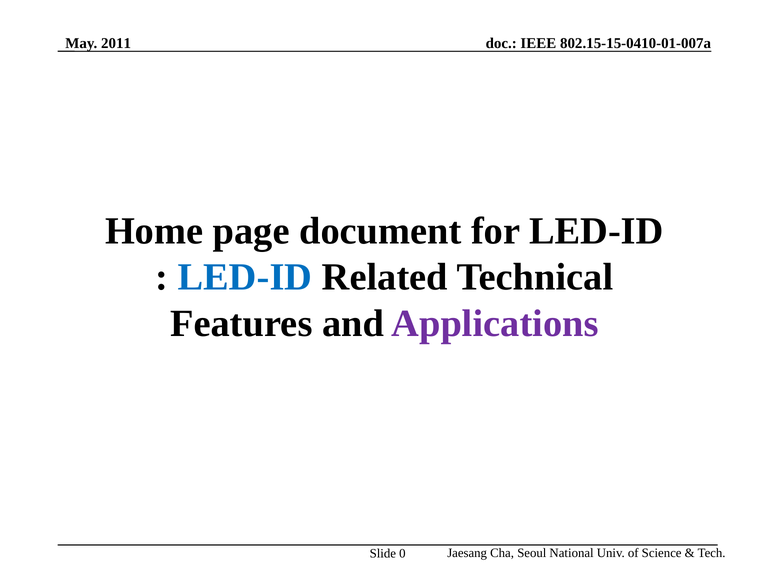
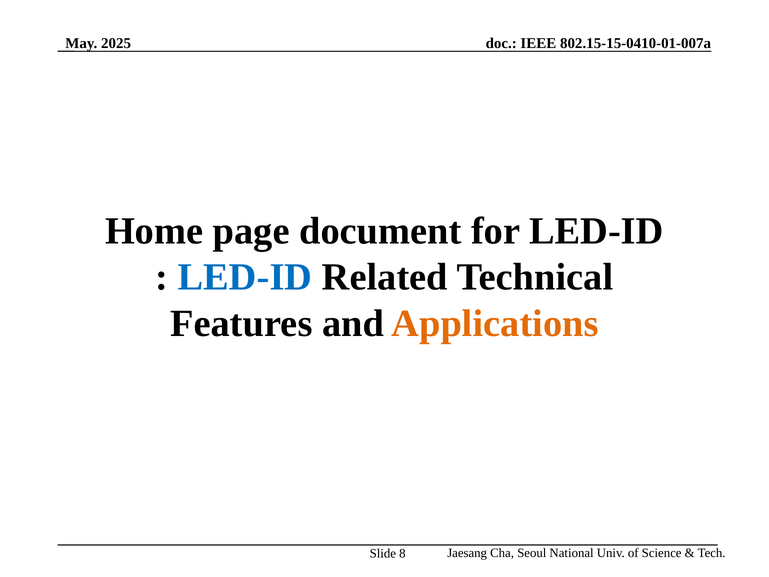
2011: 2011 -> 2025 (116, 43)
Applications colour: purple -> orange (495, 323)
0: 0 -> 8 (402, 553)
